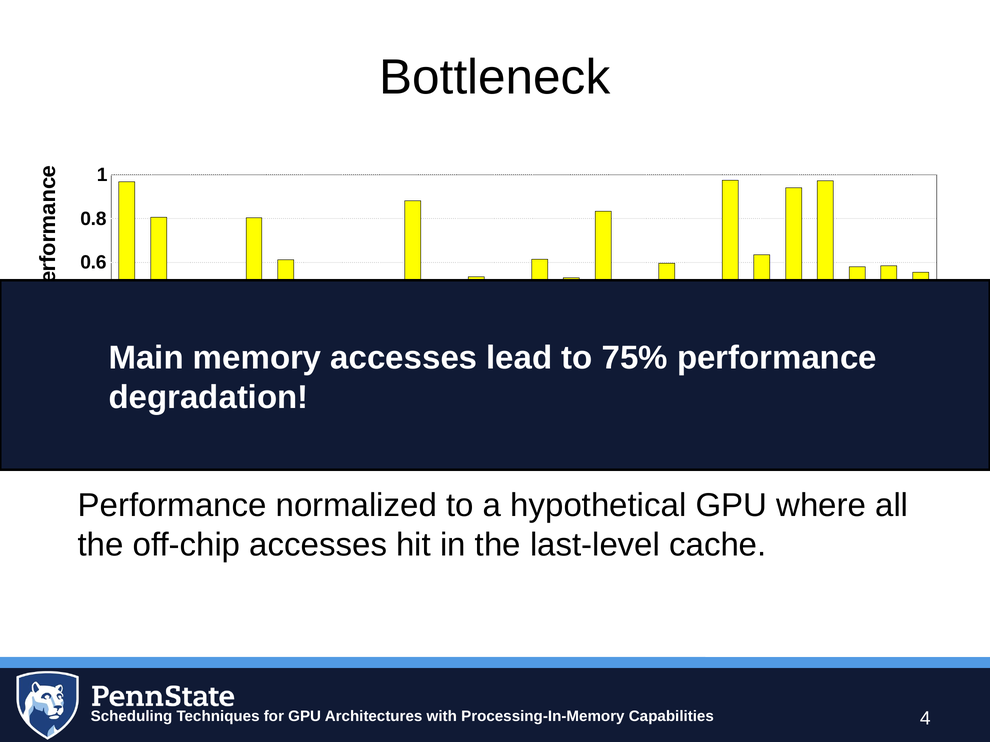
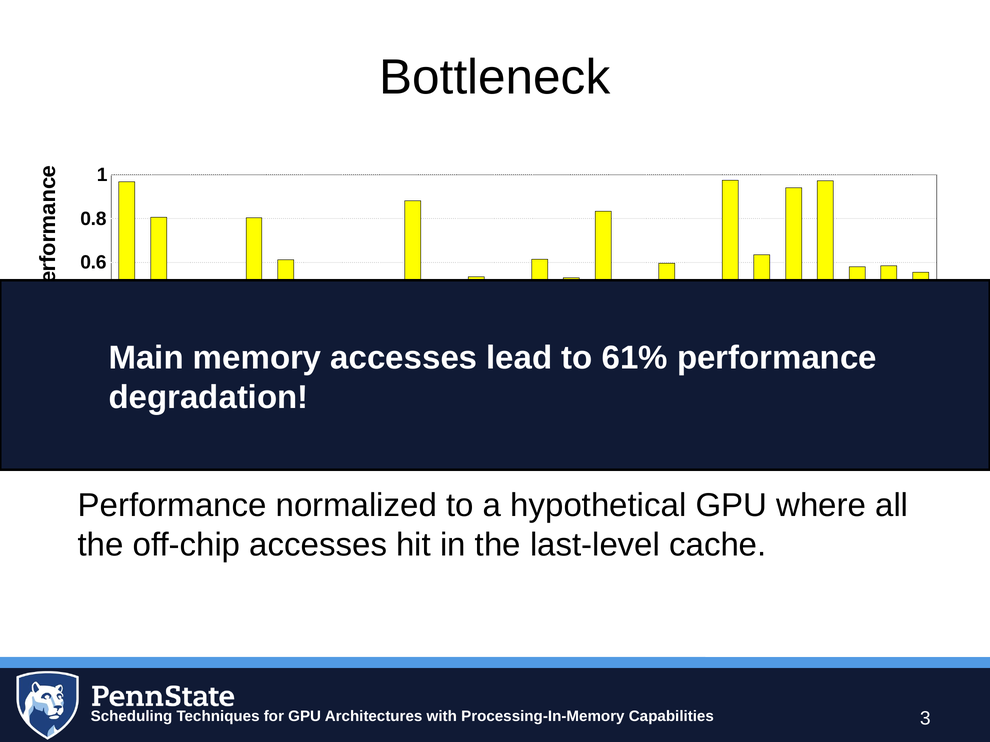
75%: 75% -> 61% (635, 358)
4: 4 -> 3 (925, 719)
